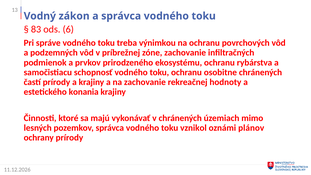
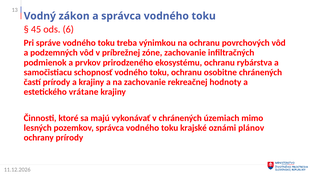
83: 83 -> 45 (36, 29)
konania: konania -> vrátane (84, 92)
vznikol: vznikol -> krajské (193, 128)
